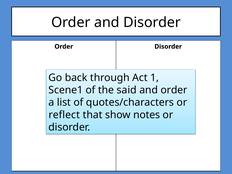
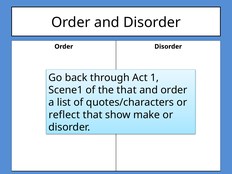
the said: said -> that (127, 90)
notes: notes -> make (147, 115)
